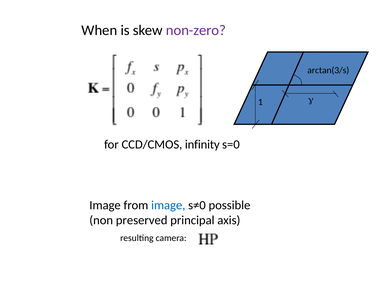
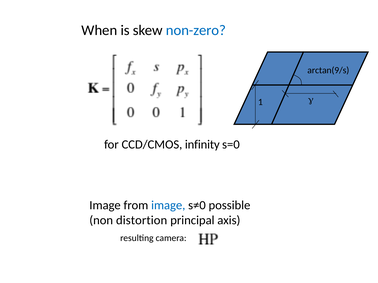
non-zero colour: purple -> blue (196, 30)
arctan(3/s: arctan(3/s -> arctan(9/s (328, 70)
preserved: preserved -> distortion (142, 221)
